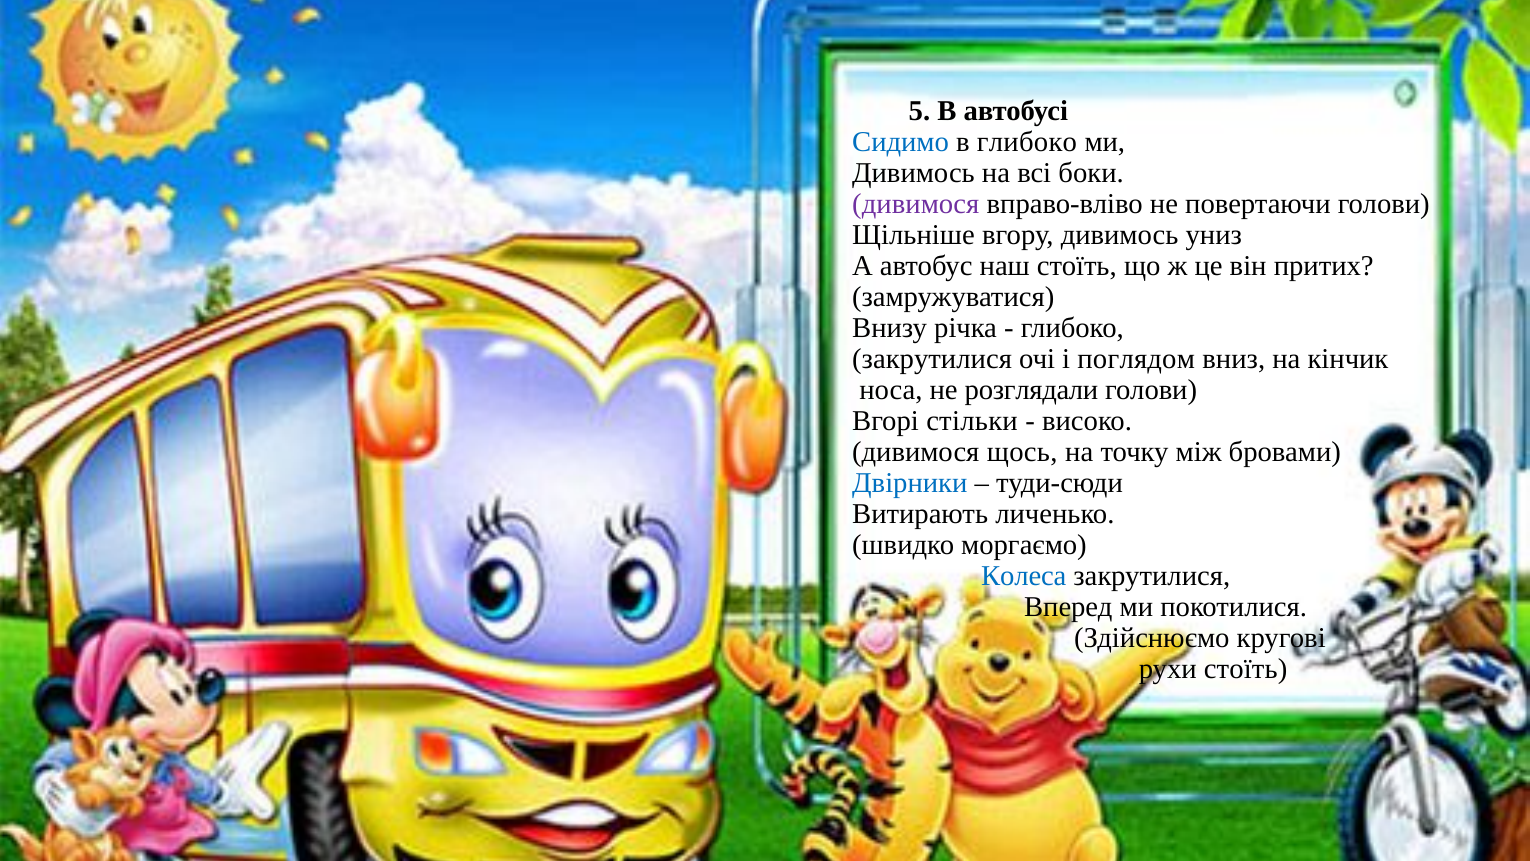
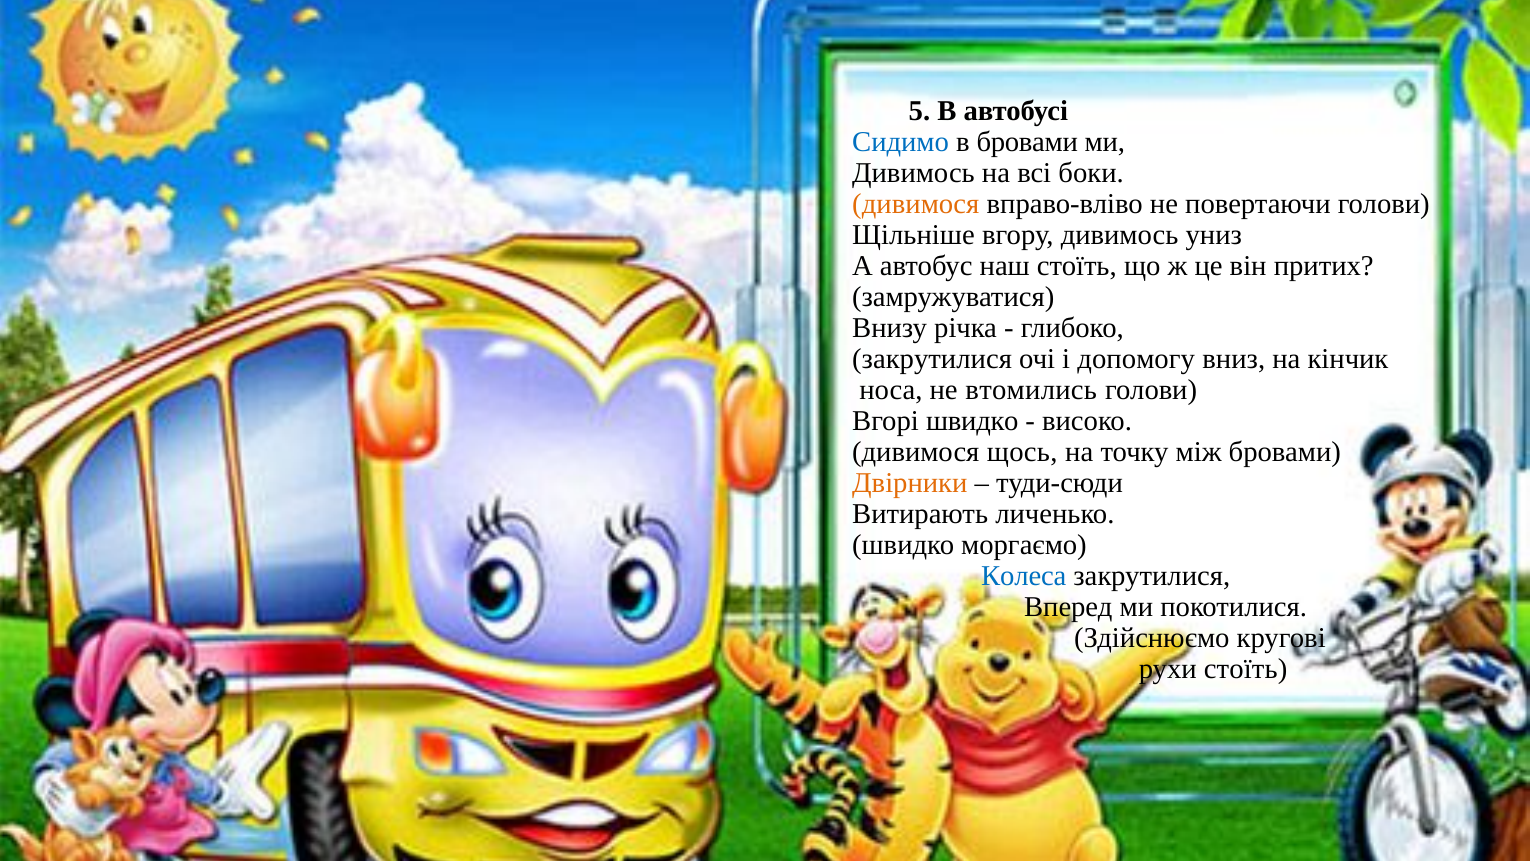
в глибоко: глибоко -> бровами (1027, 142)
дивимося colour: purple -> orange (916, 204)
поглядом: поглядом -> допомогу (1136, 359)
розглядали: розглядали -> втомились (1031, 390)
Вгорі стільки: стільки -> швидко (972, 421)
Двірники colour: blue -> orange (910, 483)
